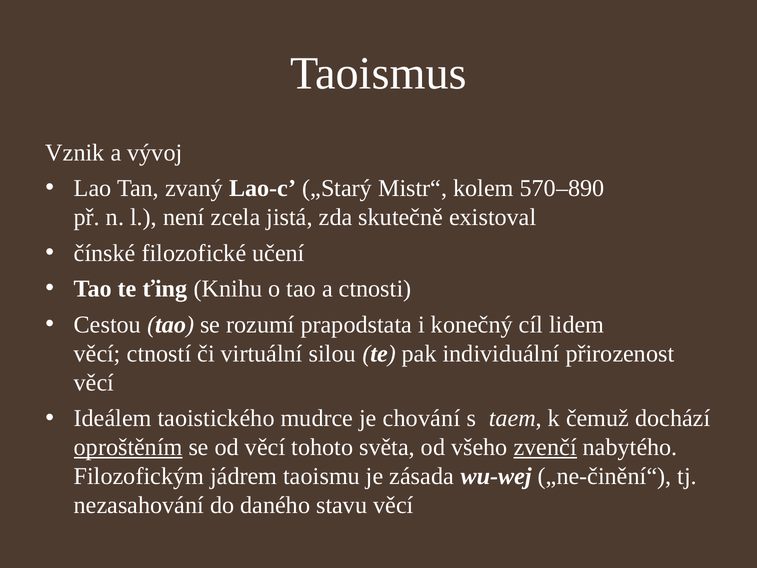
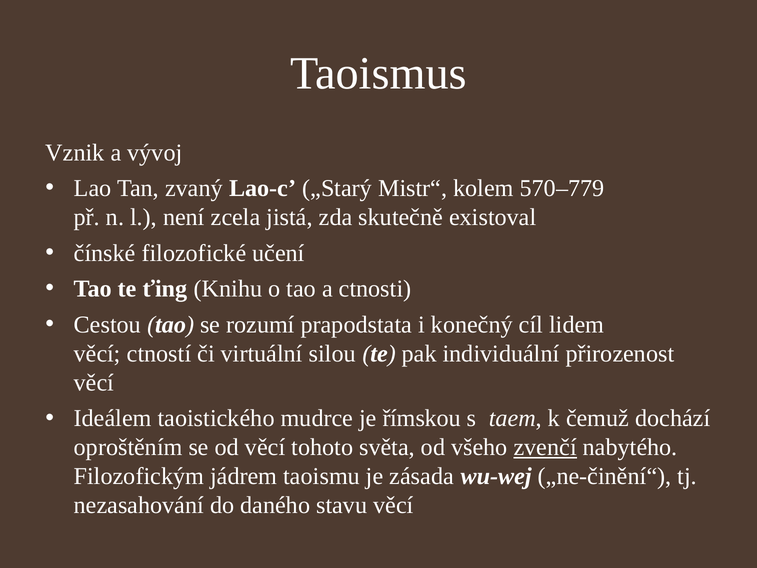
570–890: 570–890 -> 570–779 (562, 188)
chování: chování -> římskou (422, 418)
oproštěním underline: present -> none (128, 447)
